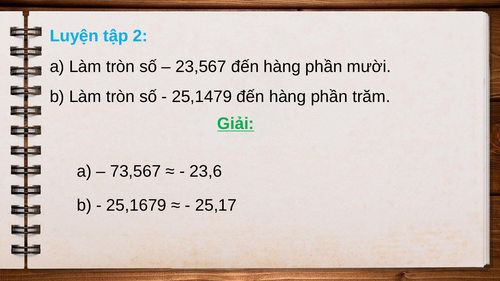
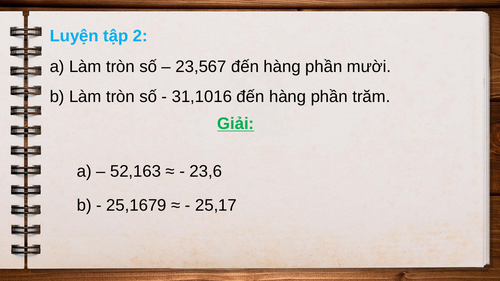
25,1479: 25,1479 -> 31,1016 (202, 97)
73,567: 73,567 -> 52,163 (136, 171)
